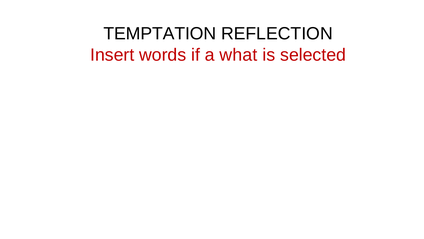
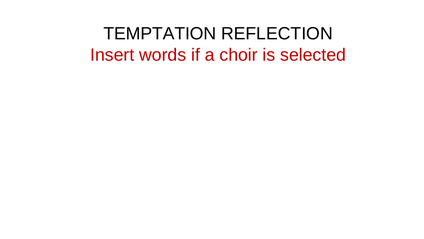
what: what -> choir (239, 55)
